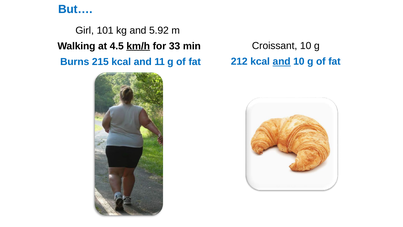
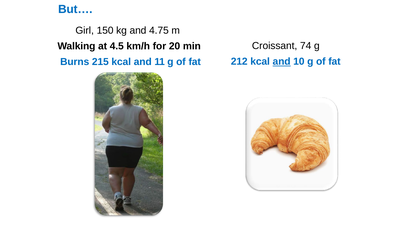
101: 101 -> 150 (105, 30)
5.92: 5.92 -> 4.75 (159, 30)
Croissant 10: 10 -> 74 (306, 46)
km/h underline: present -> none (138, 46)
33: 33 -> 20 (175, 46)
